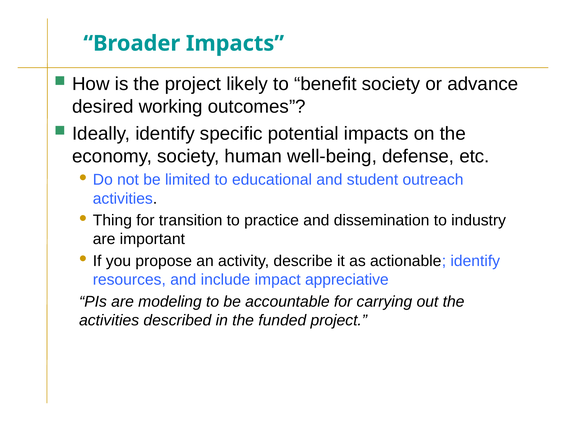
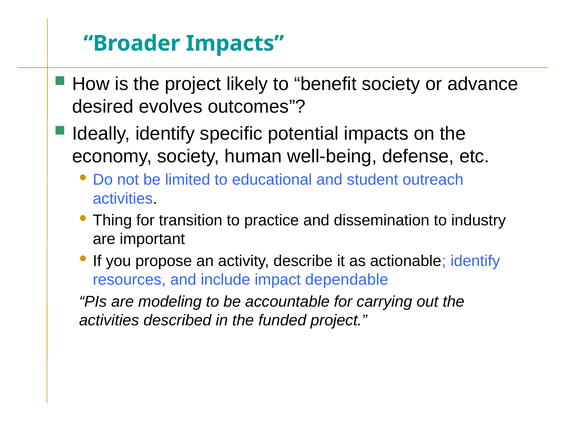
working: working -> evolves (171, 107)
appreciative: appreciative -> dependable (347, 280)
